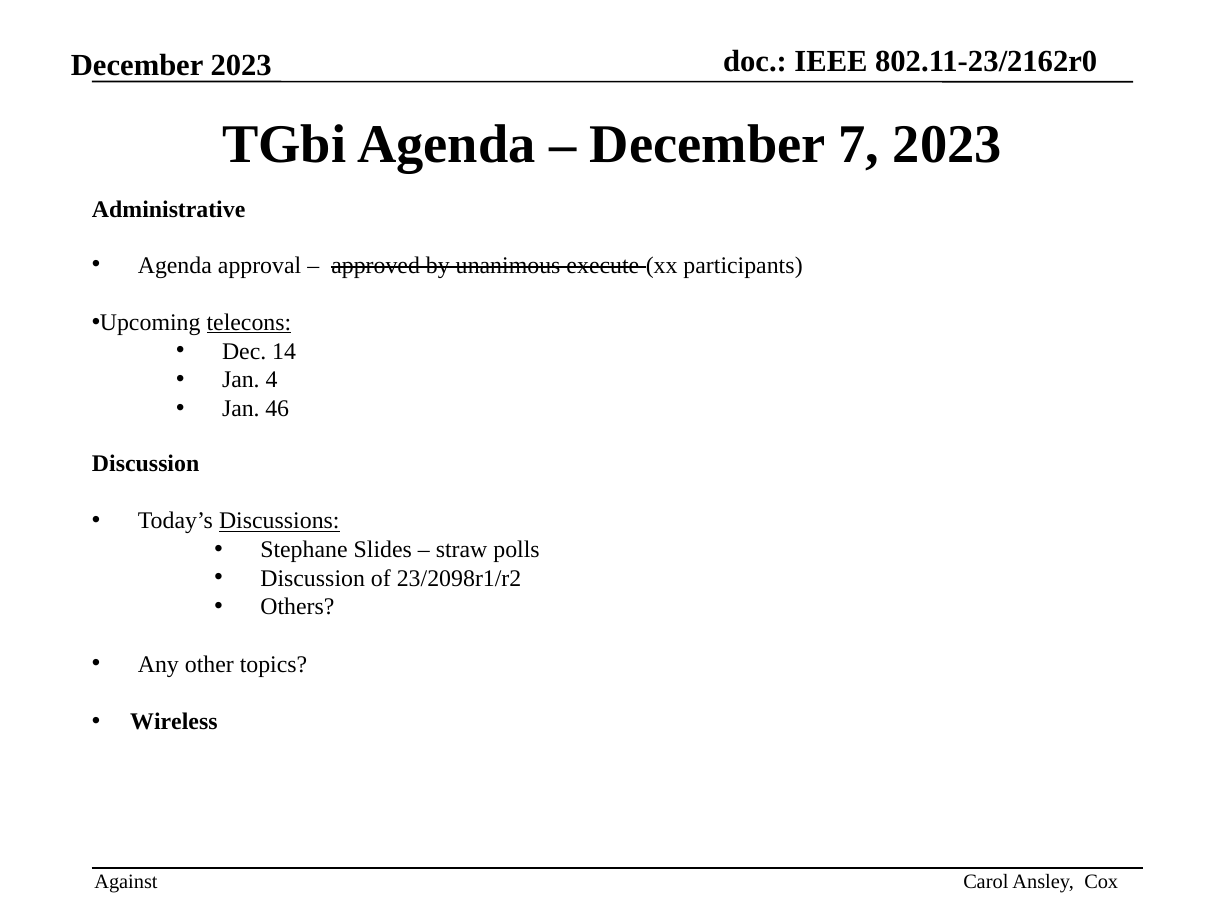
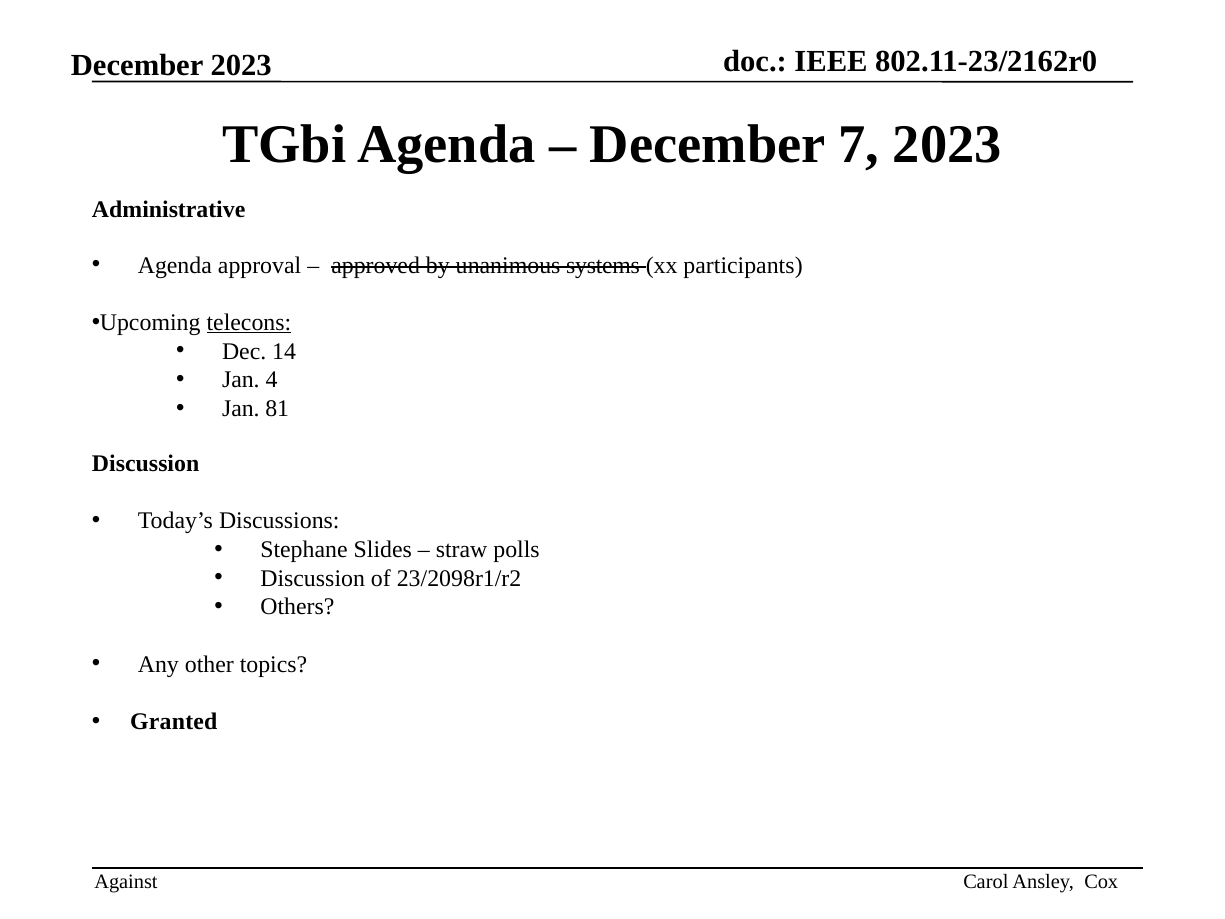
execute: execute -> systems (603, 265)
46: 46 -> 81 (277, 408)
Discussions underline: present -> none (279, 521)
Wireless: Wireless -> Granted (174, 721)
